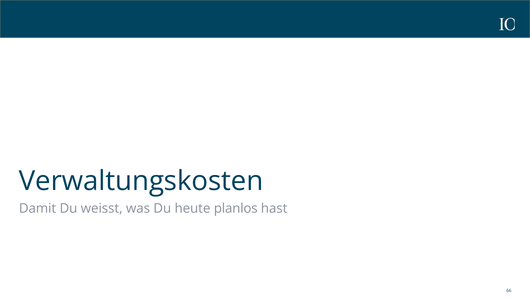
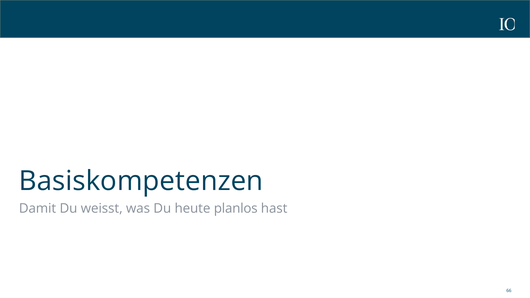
Verwaltungskosten: Verwaltungskosten -> Basiskompetenzen (141, 181)
